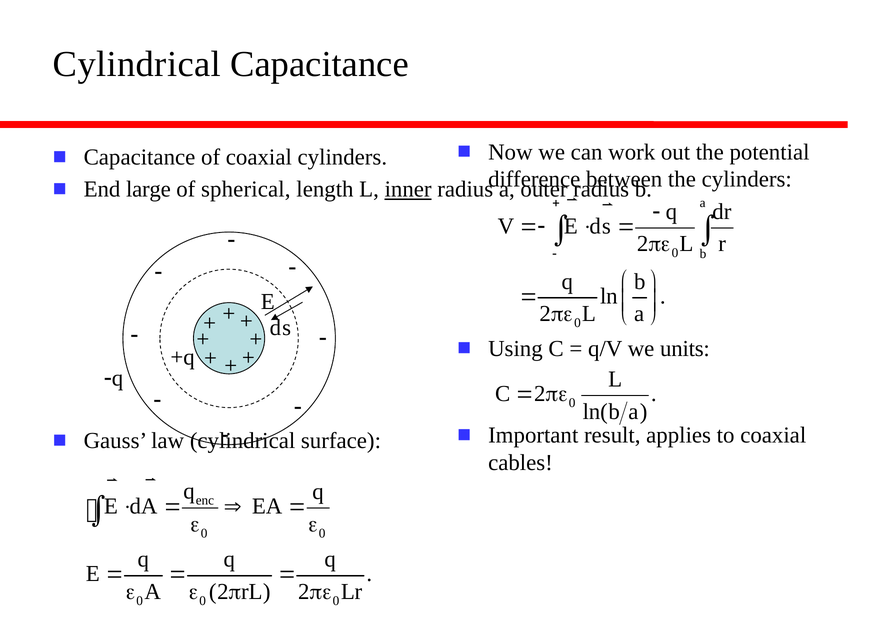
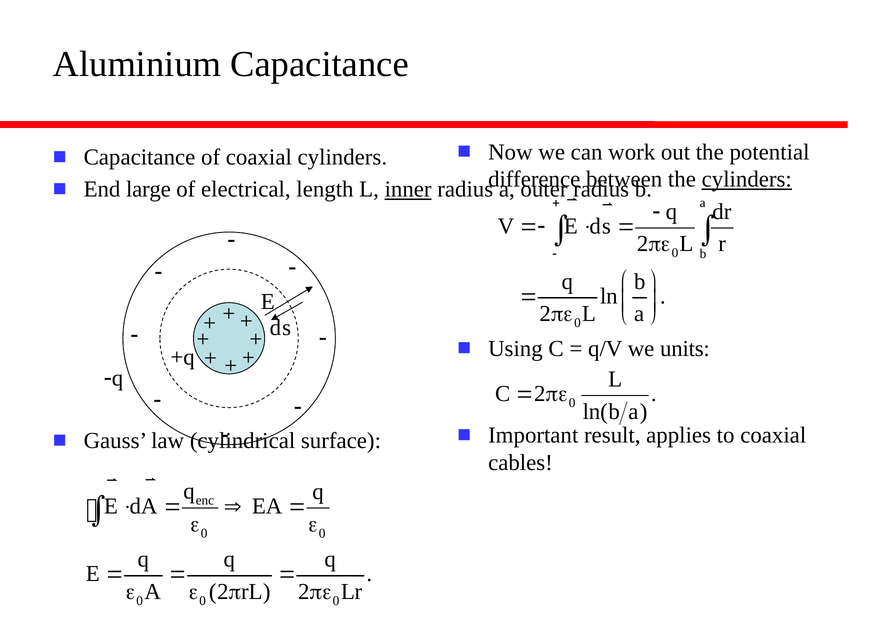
Cylindrical: Cylindrical -> Aluminium (137, 64)
cylinders underline: none -> present (747, 179)
spherical: spherical -> electrical (246, 189)
